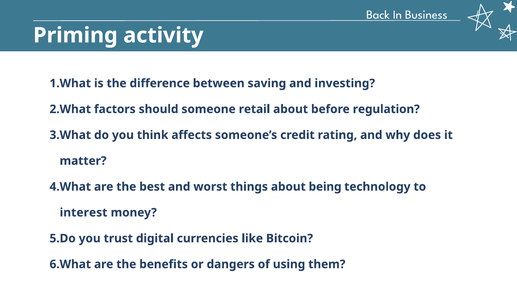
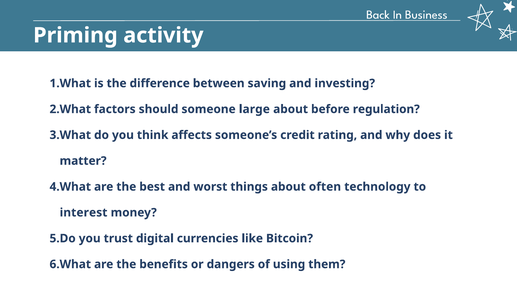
retail: retail -> large (254, 109)
being: being -> often (325, 187)
